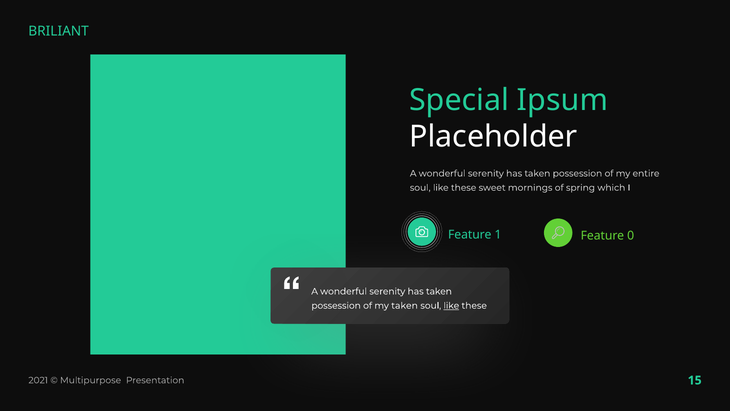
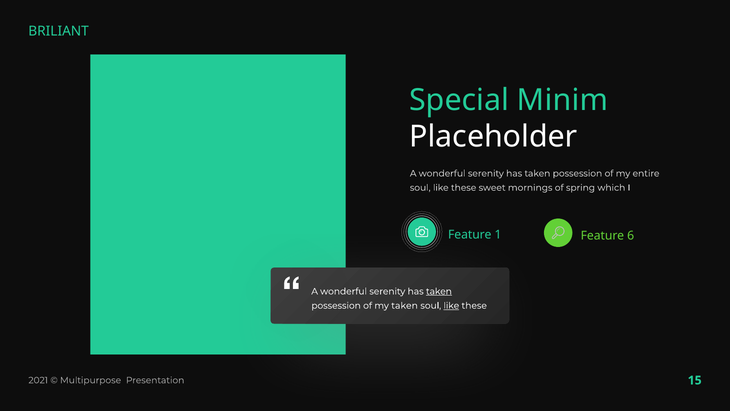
Ipsum: Ipsum -> Minim (563, 100)
0: 0 -> 6 (631, 235)
taken underline: none -> present (439, 291)
